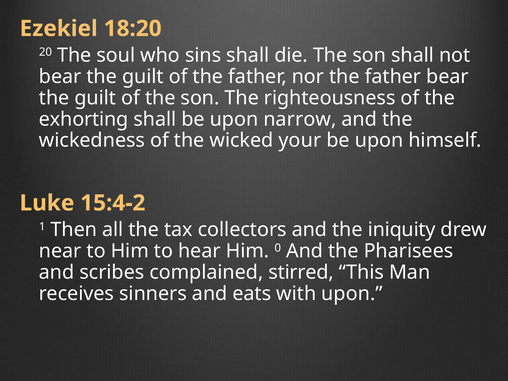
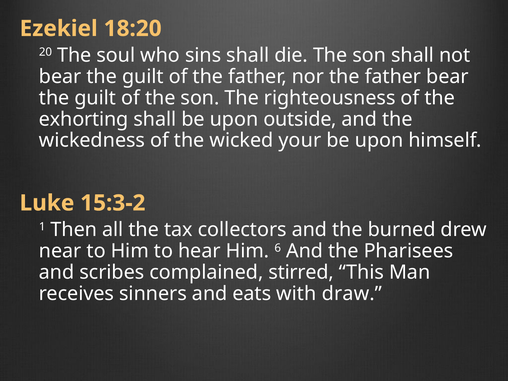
narrow: narrow -> outside (300, 119)
15:4-2: 15:4-2 -> 15:3-2 (113, 203)
iniquity: iniquity -> burned (402, 230)
0: 0 -> 6 (278, 248)
with upon: upon -> draw (352, 294)
